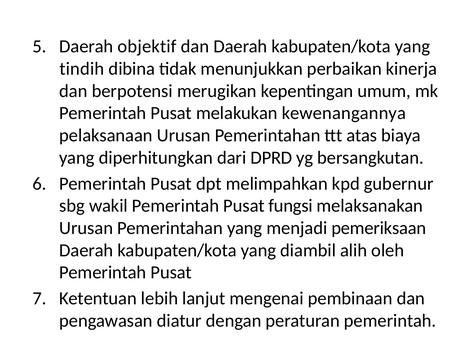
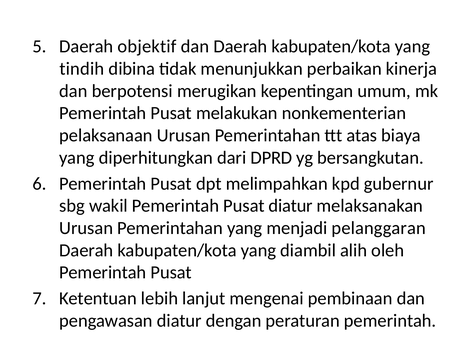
kewenangannya: kewenangannya -> nonkementerian (344, 113)
Pusat fungsi: fungsi -> diatur (291, 206)
pemeriksaan: pemeriksaan -> pelanggaran (379, 228)
